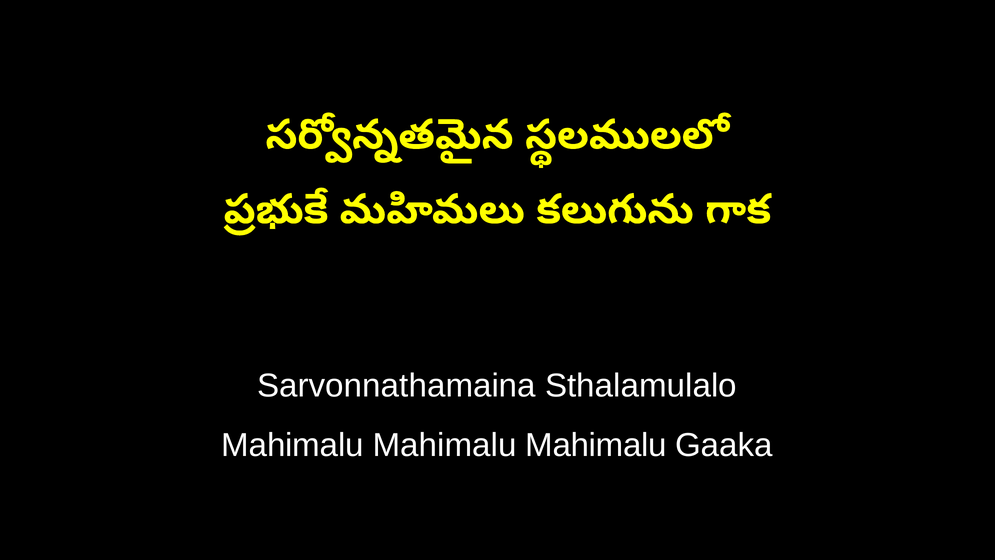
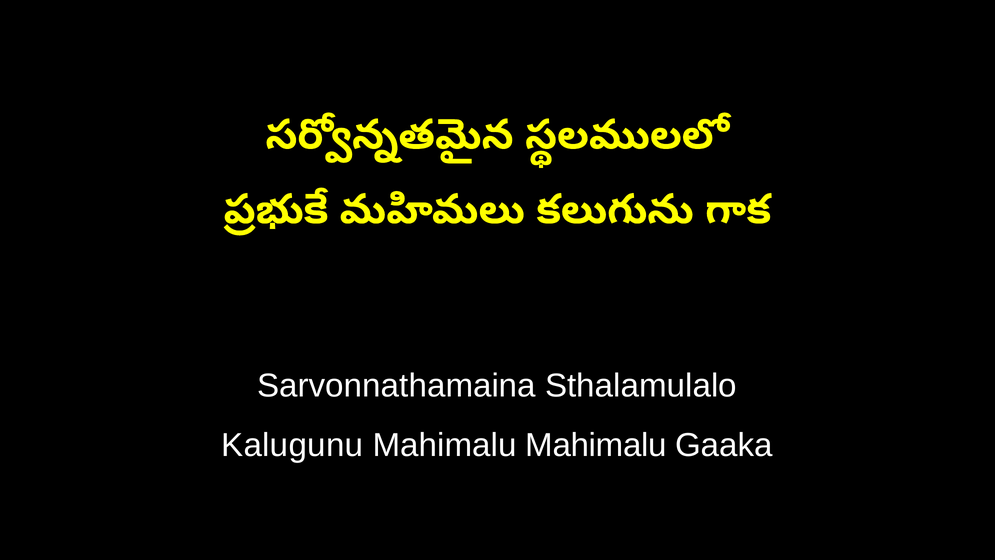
Mahimalu: Mahimalu -> Kalugunu (292, 445)
